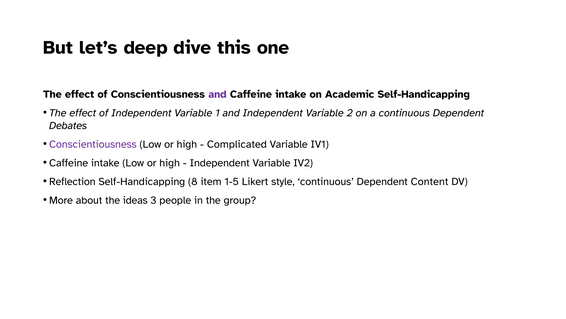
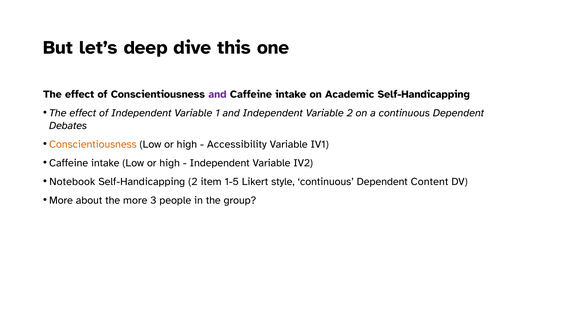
Conscientiousness colour: purple -> orange (93, 144)
Complicated: Complicated -> Accessibility (237, 144)
Reflection: Reflection -> Notebook (72, 181)
Self-Handicapping 8: 8 -> 2 (193, 181)
the ideas: ideas -> more (135, 200)
